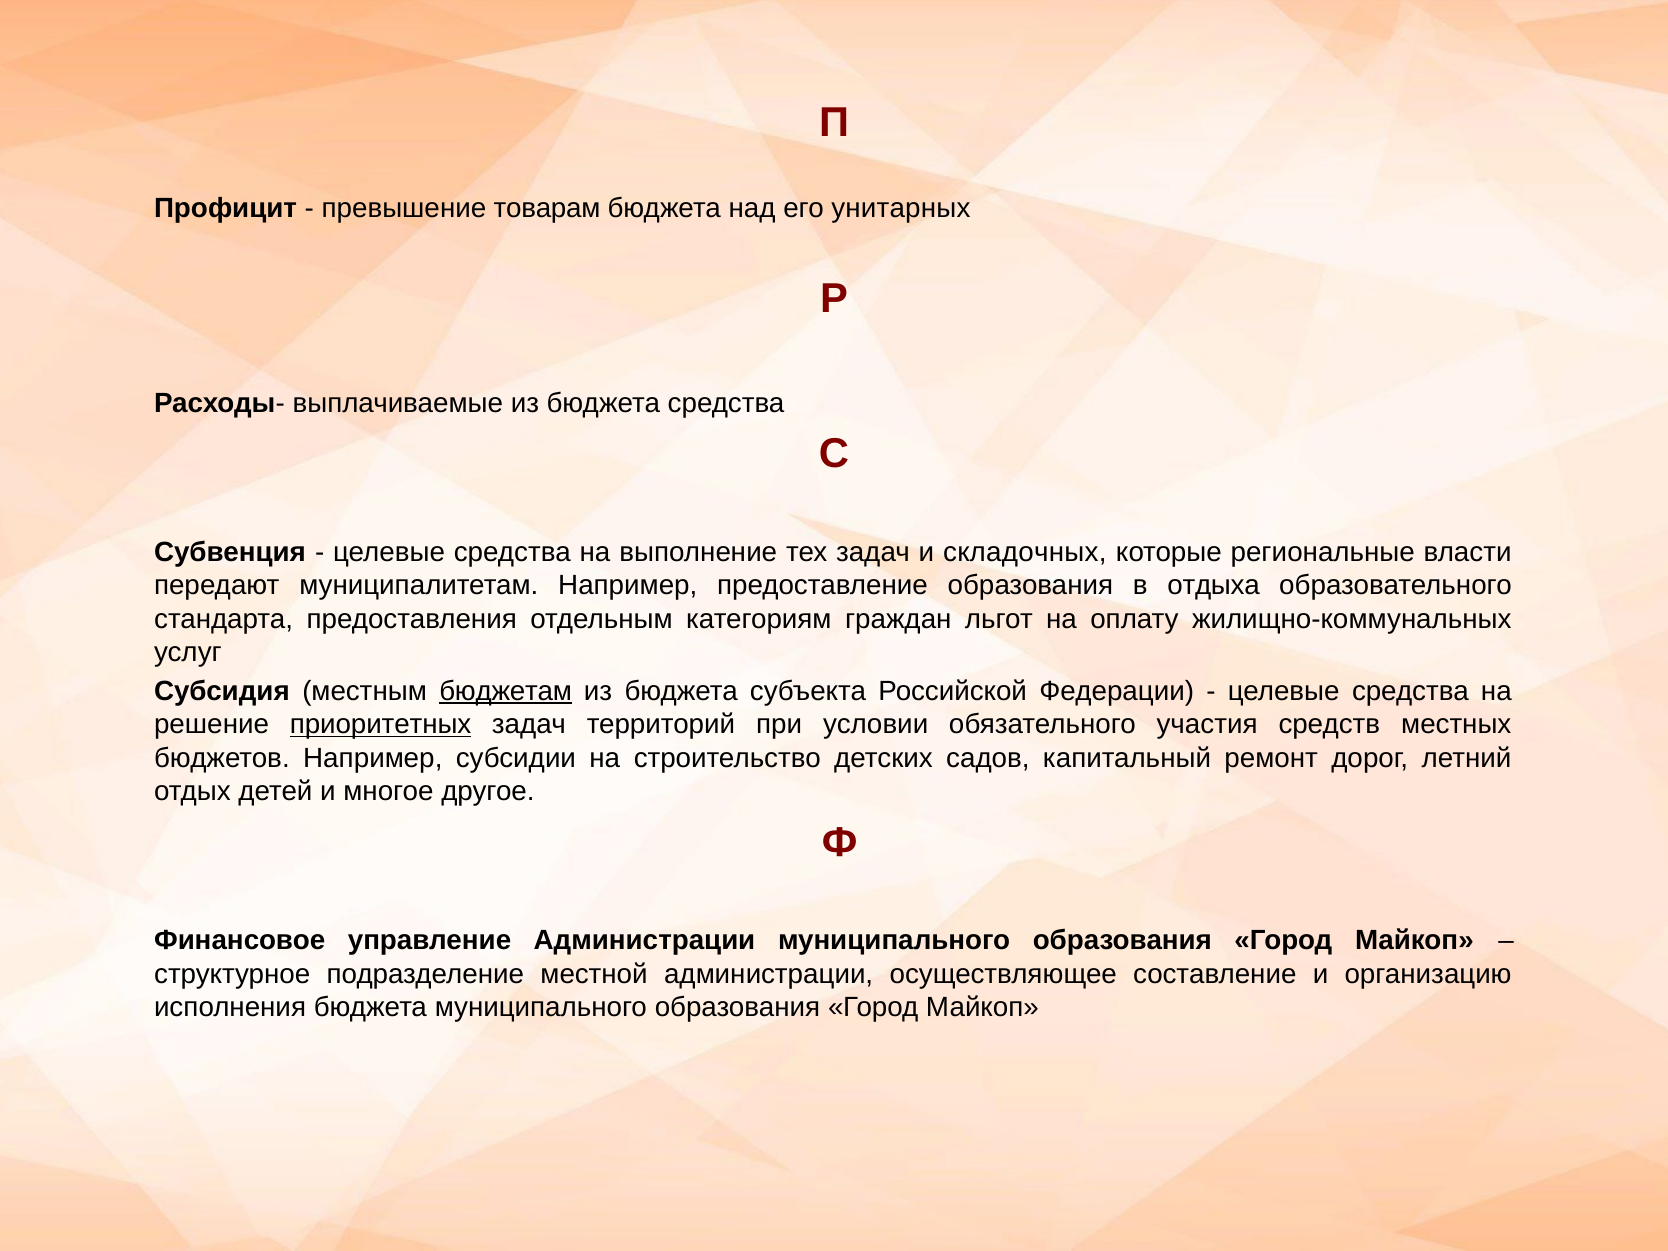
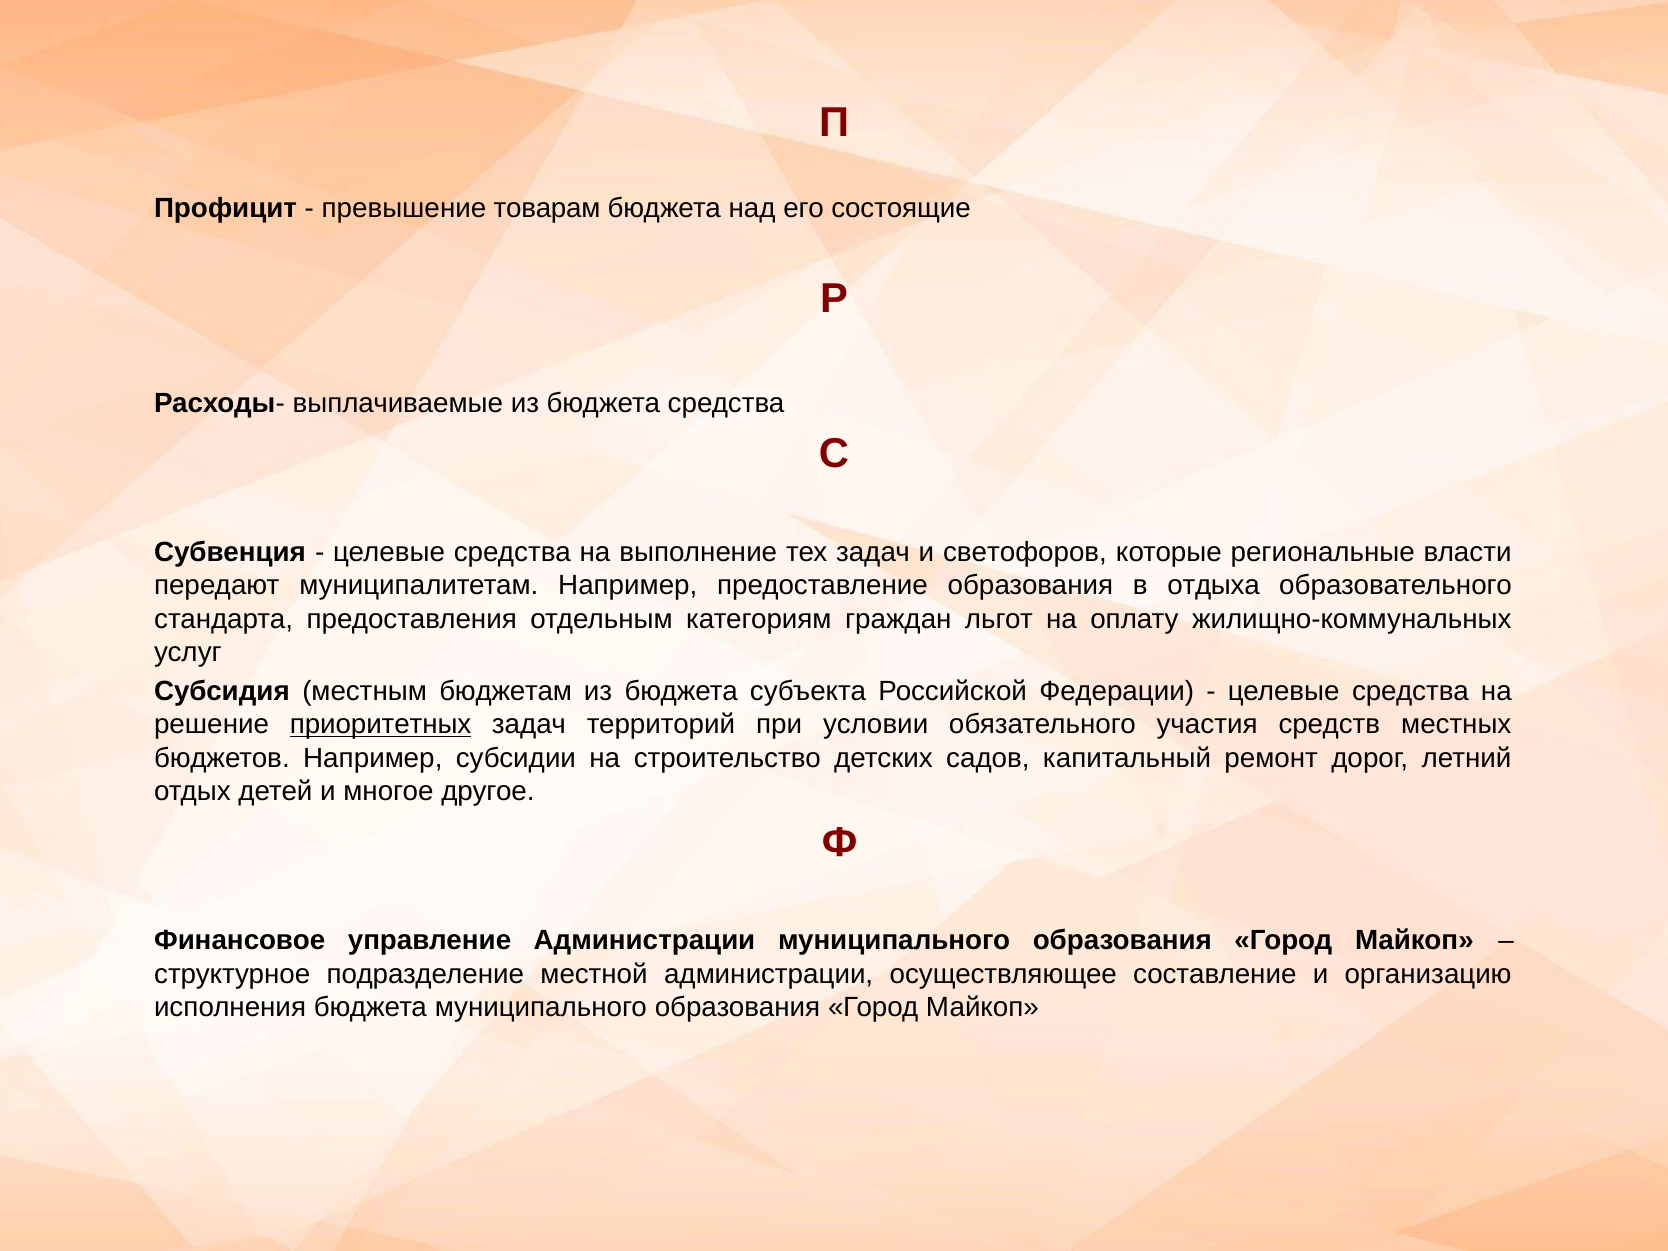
унитарных: унитарных -> состоящие (901, 208)
складочных: складочных -> светофоров (1025, 552)
бюджетам underline: present -> none (506, 691)
